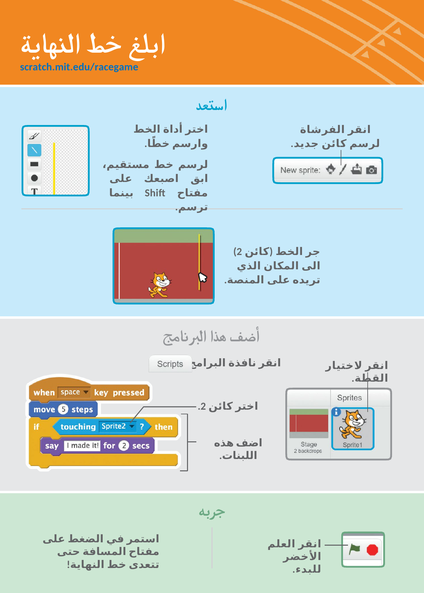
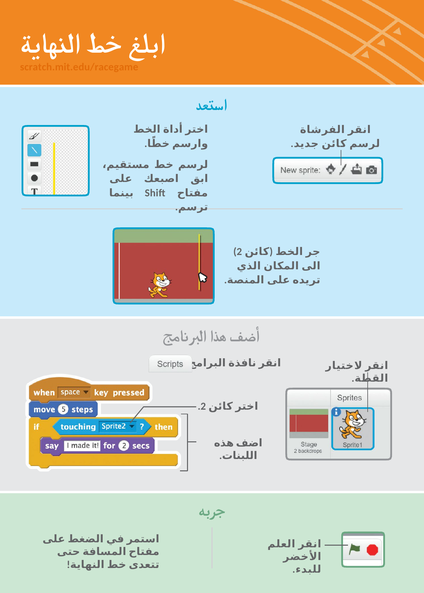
scratch.mit.edu/racegame colour: blue -> orange (79, 67)
